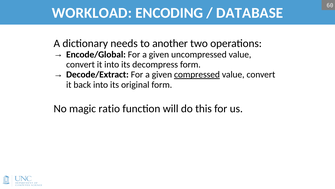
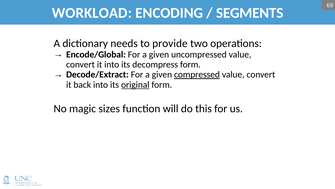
DATABASE: DATABASE -> SEGMENTS (250, 13)
another: another -> provide (170, 43)
original underline: none -> present (135, 84)
ratio: ratio -> sizes (109, 108)
